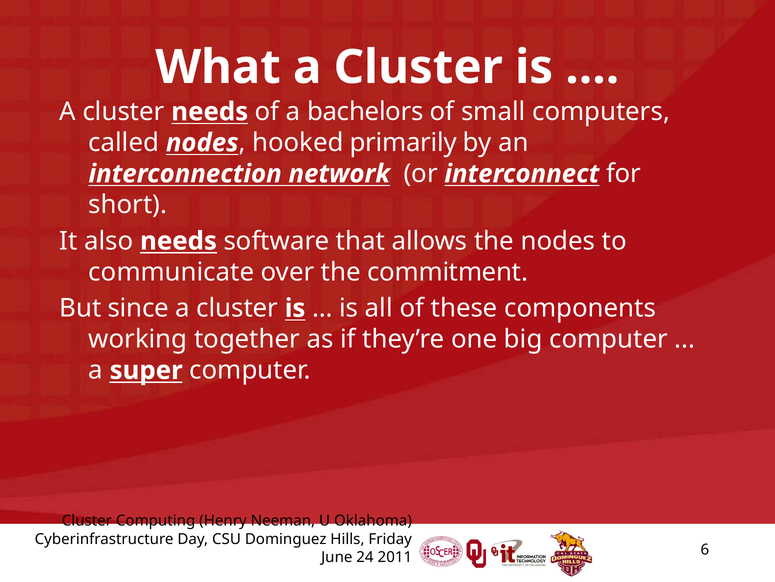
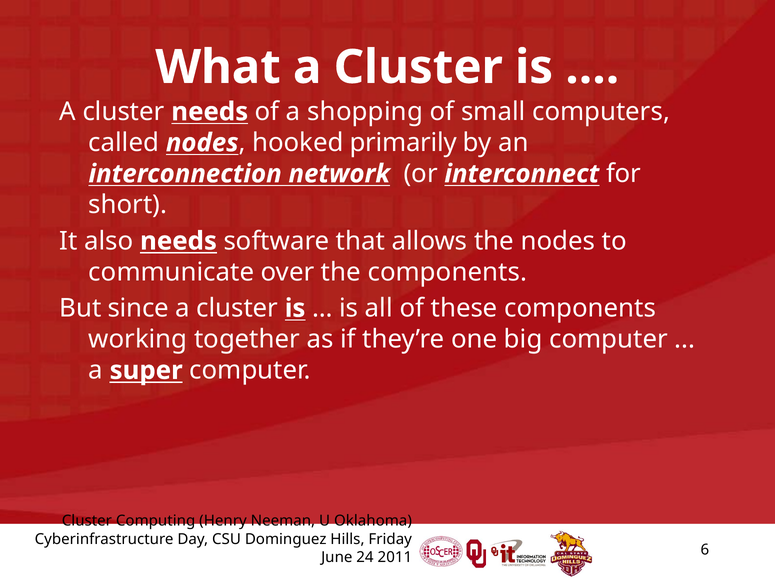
bachelors: bachelors -> shopping (365, 112)
the commitment: commitment -> components (447, 272)
